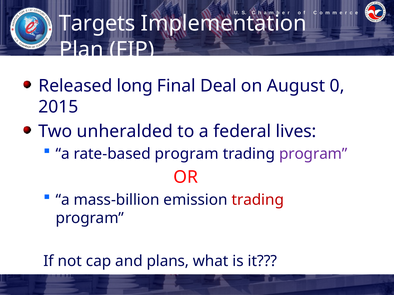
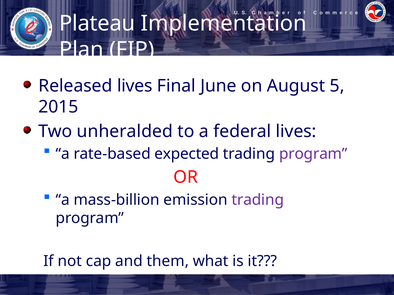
Targets: Targets -> Plateau (97, 24)
Released long: long -> lives (135, 86)
Deal: Deal -> June (218, 86)
0: 0 -> 5 (337, 86)
rate-based program: program -> expected (187, 154)
trading colour: red -> purple (258, 200)
plans: plans -> them (168, 261)
